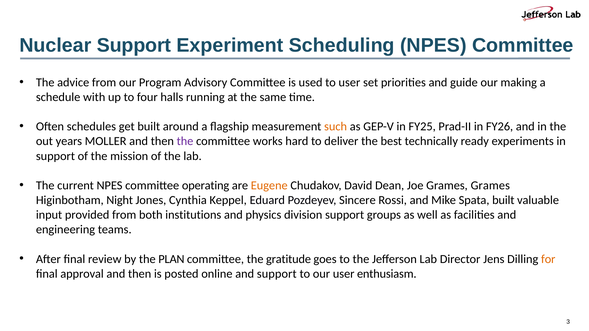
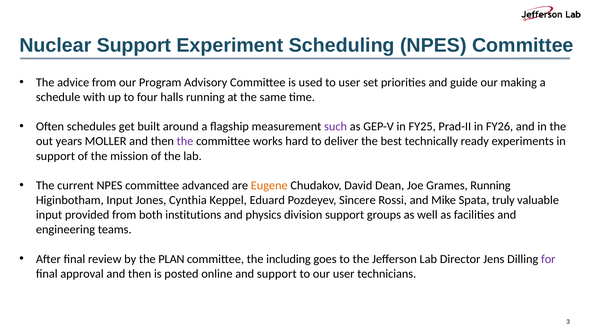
such colour: orange -> purple (336, 127)
operating: operating -> advanced (206, 186)
Grames Grames: Grames -> Running (490, 186)
Higinbotham Night: Night -> Input (120, 200)
Spata built: built -> truly (503, 200)
gratitude: gratitude -> including (288, 259)
for colour: orange -> purple (548, 259)
enthusiasm: enthusiasm -> technicians (387, 274)
